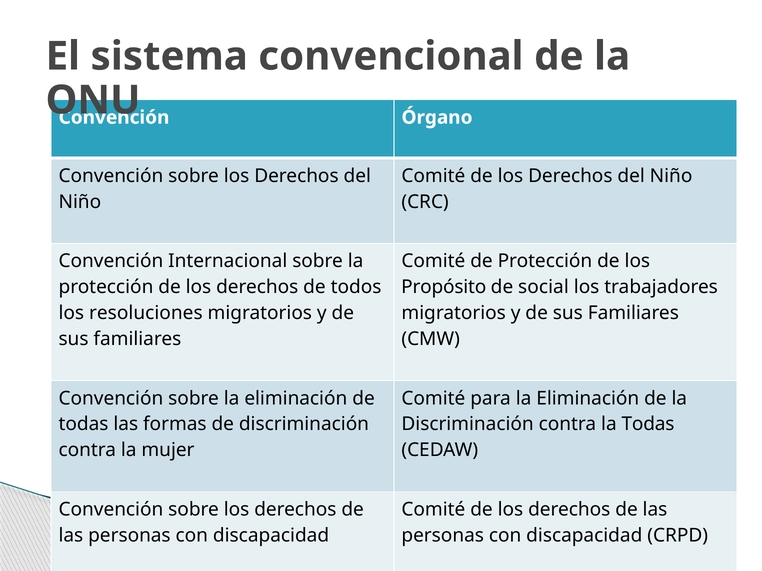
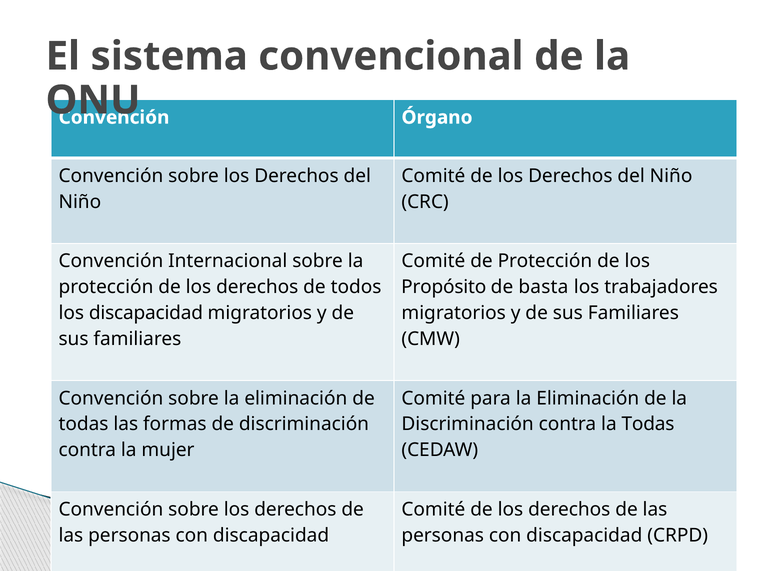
social: social -> basta (543, 287)
los resoluciones: resoluciones -> discapacidad (146, 313)
